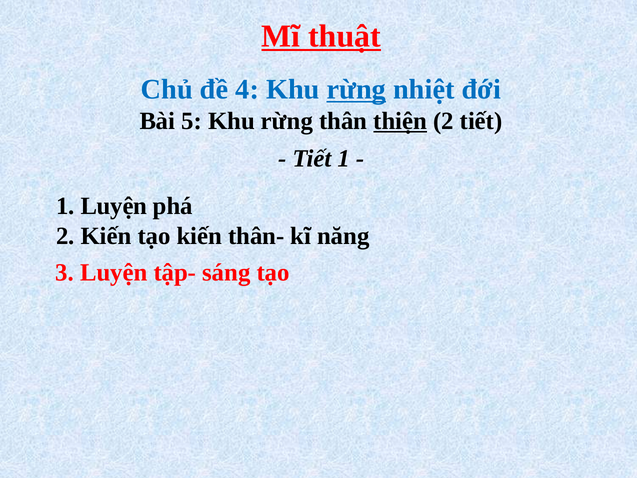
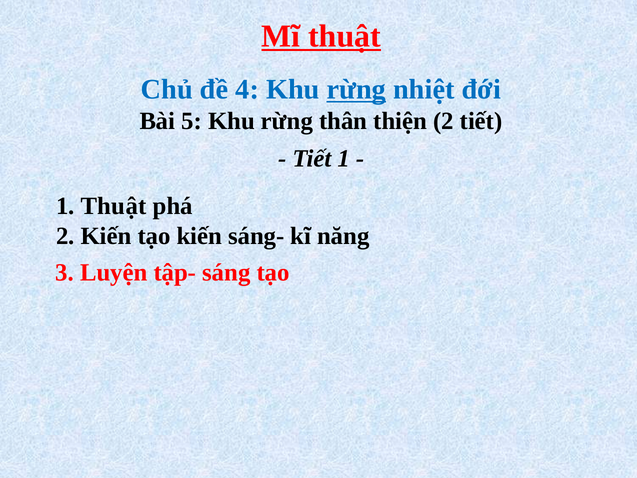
thiện underline: present -> none (400, 121)
1 Luyện: Luyện -> Thuật (114, 206)
thân-: thân- -> sáng- (256, 236)
